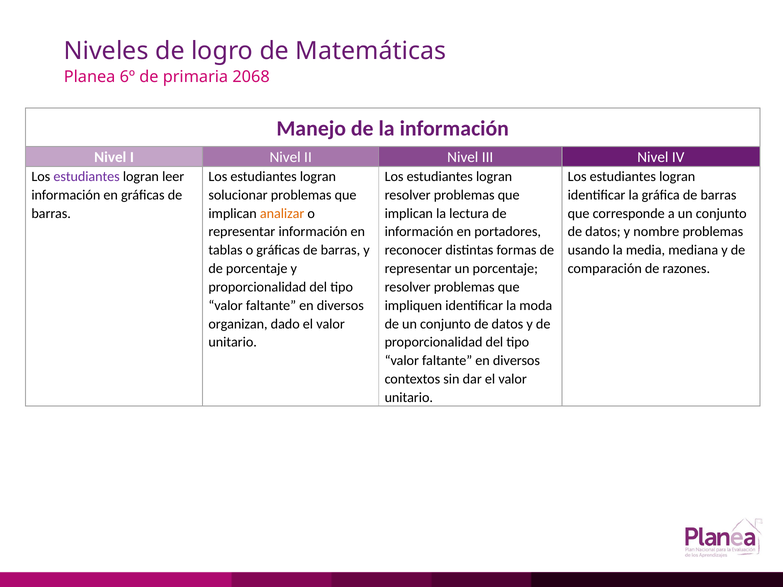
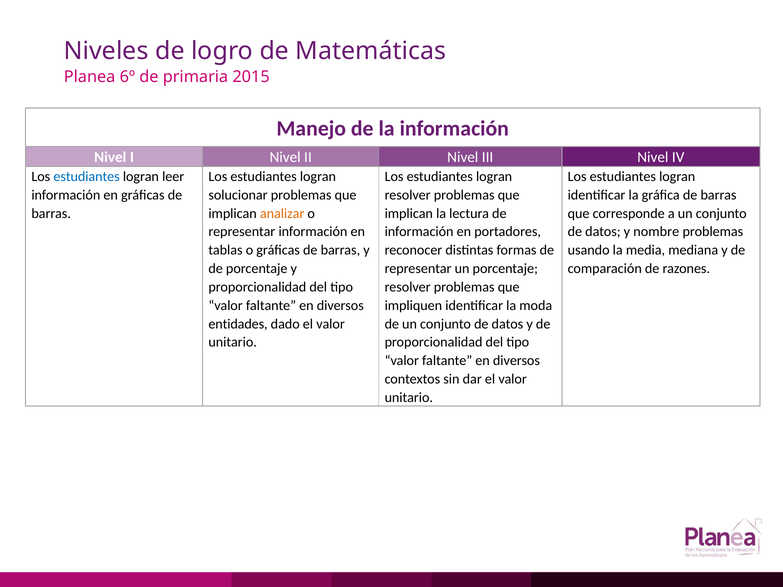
2068: 2068 -> 2015 (251, 77)
estudiantes colour: purple -> blue (87, 177)
organizan: organizan -> entidades (238, 324)
